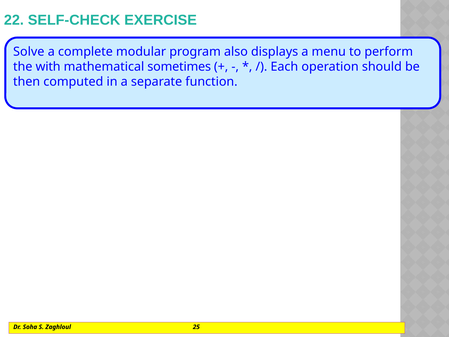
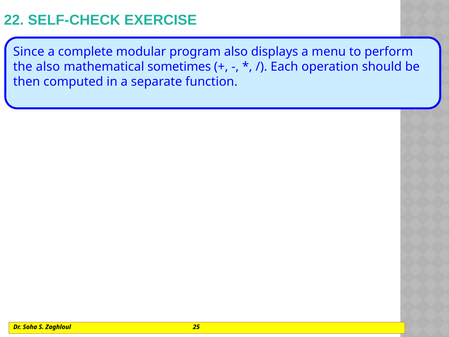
Solve: Solve -> Since (29, 52)
the with: with -> also (48, 67)
